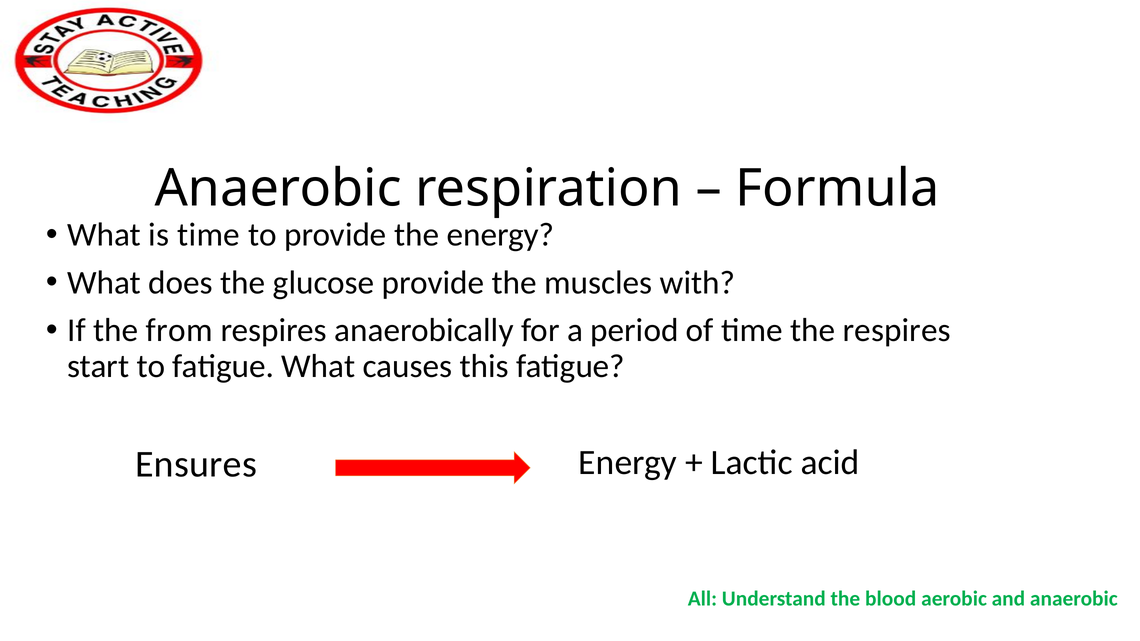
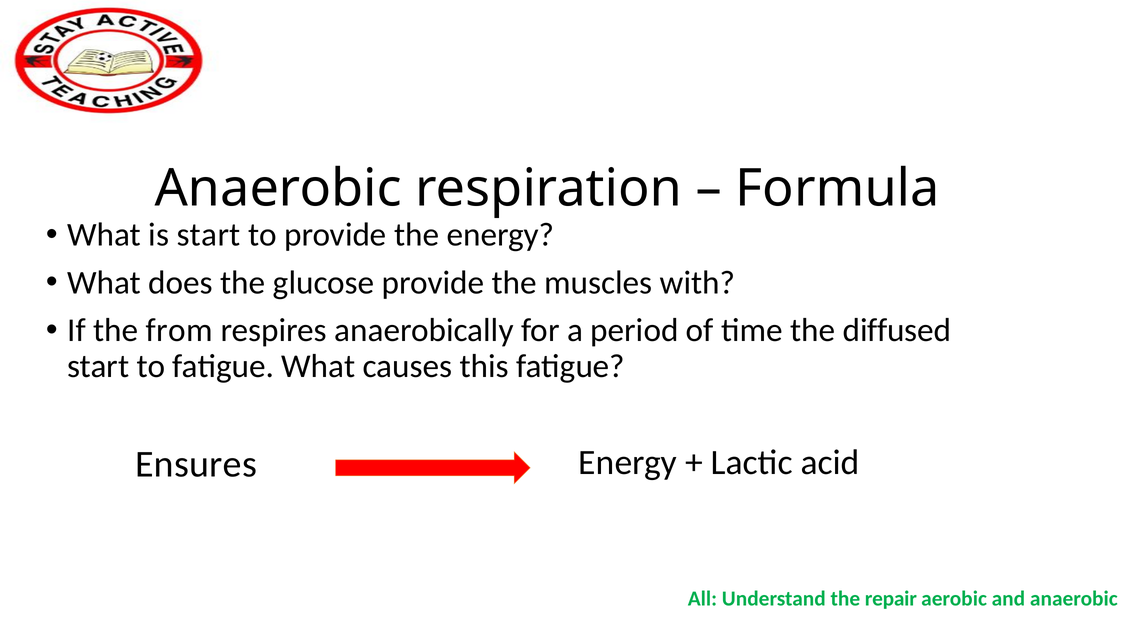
is time: time -> start (209, 235)
the respires: respires -> diffused (897, 331)
blood: blood -> repair (891, 599)
